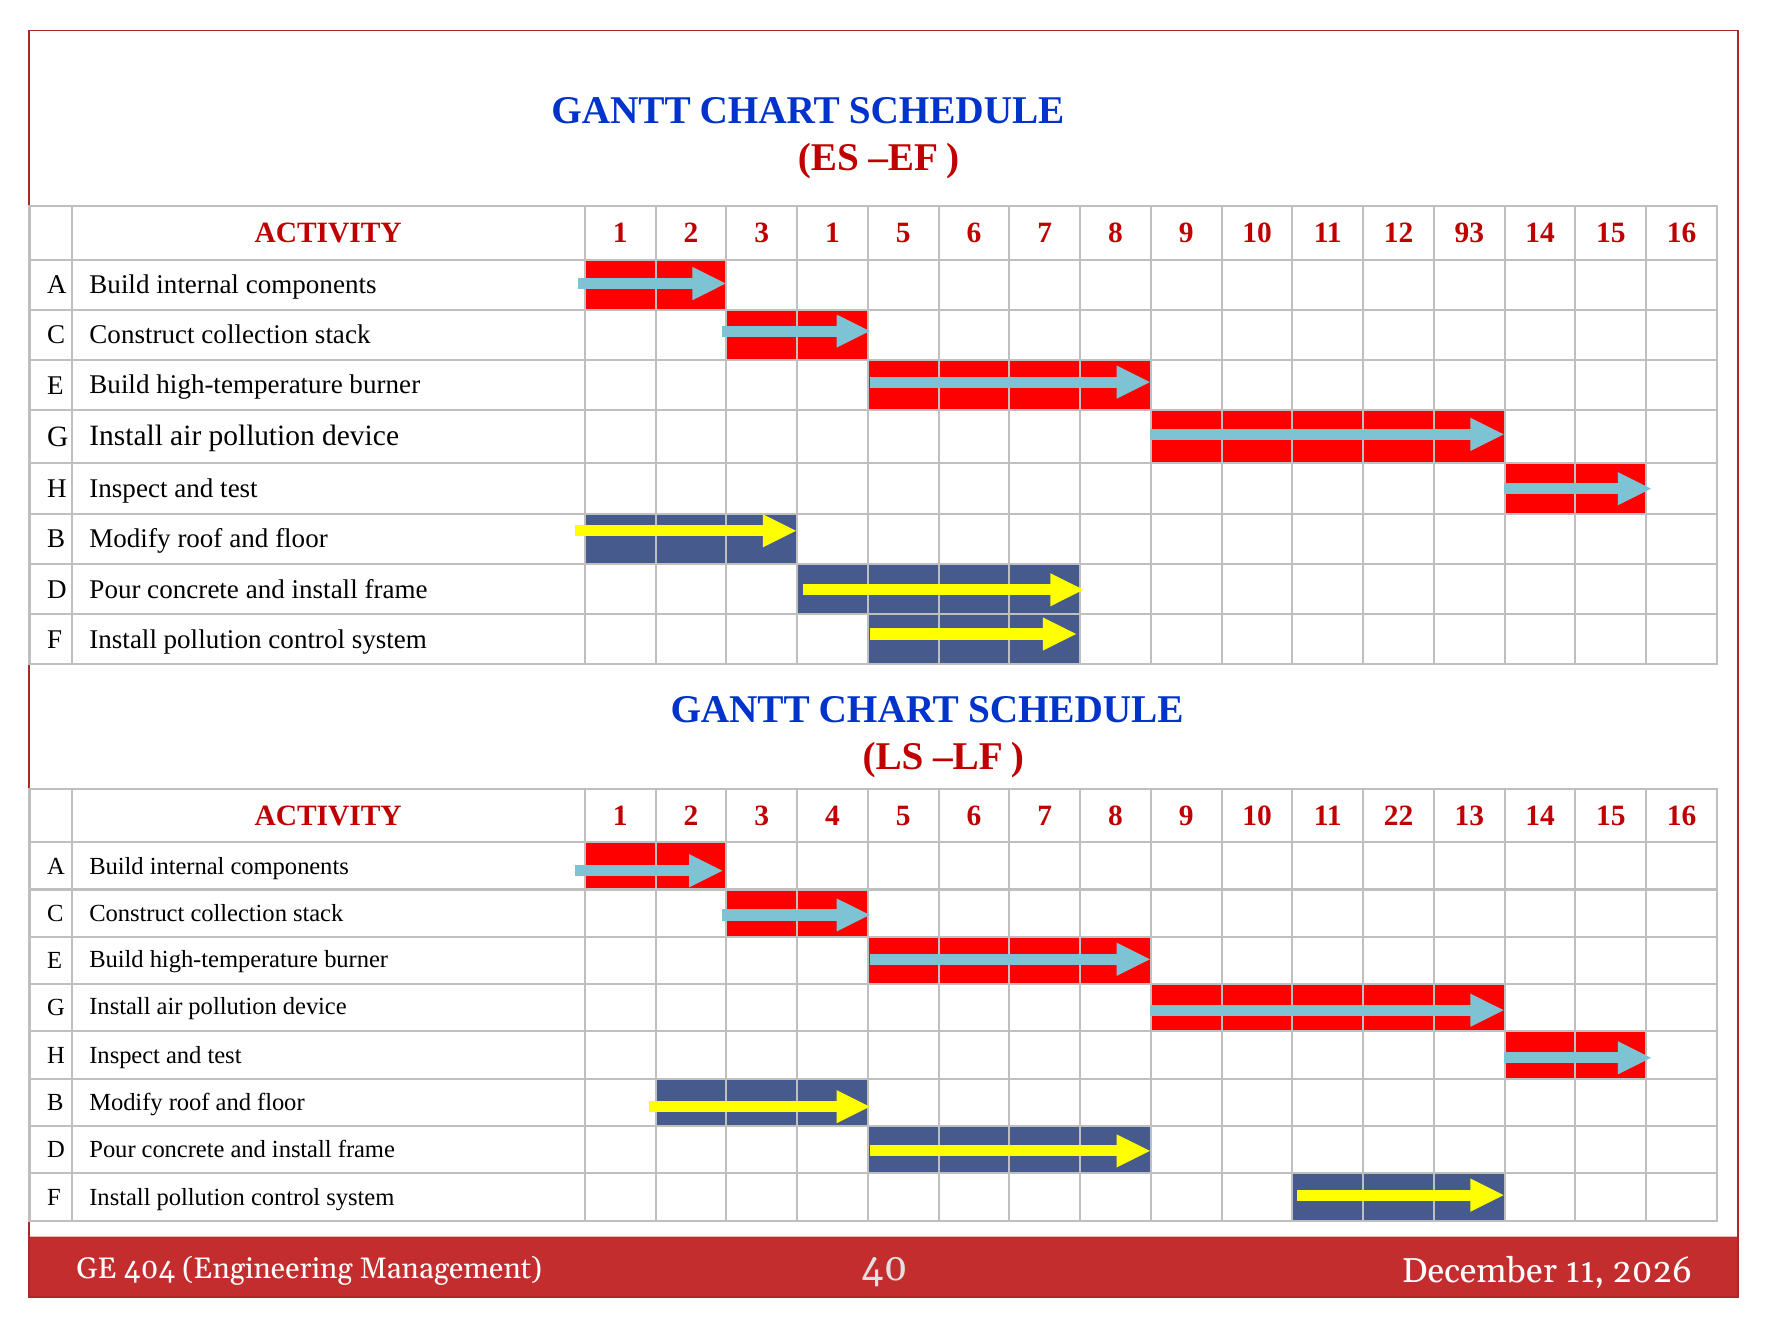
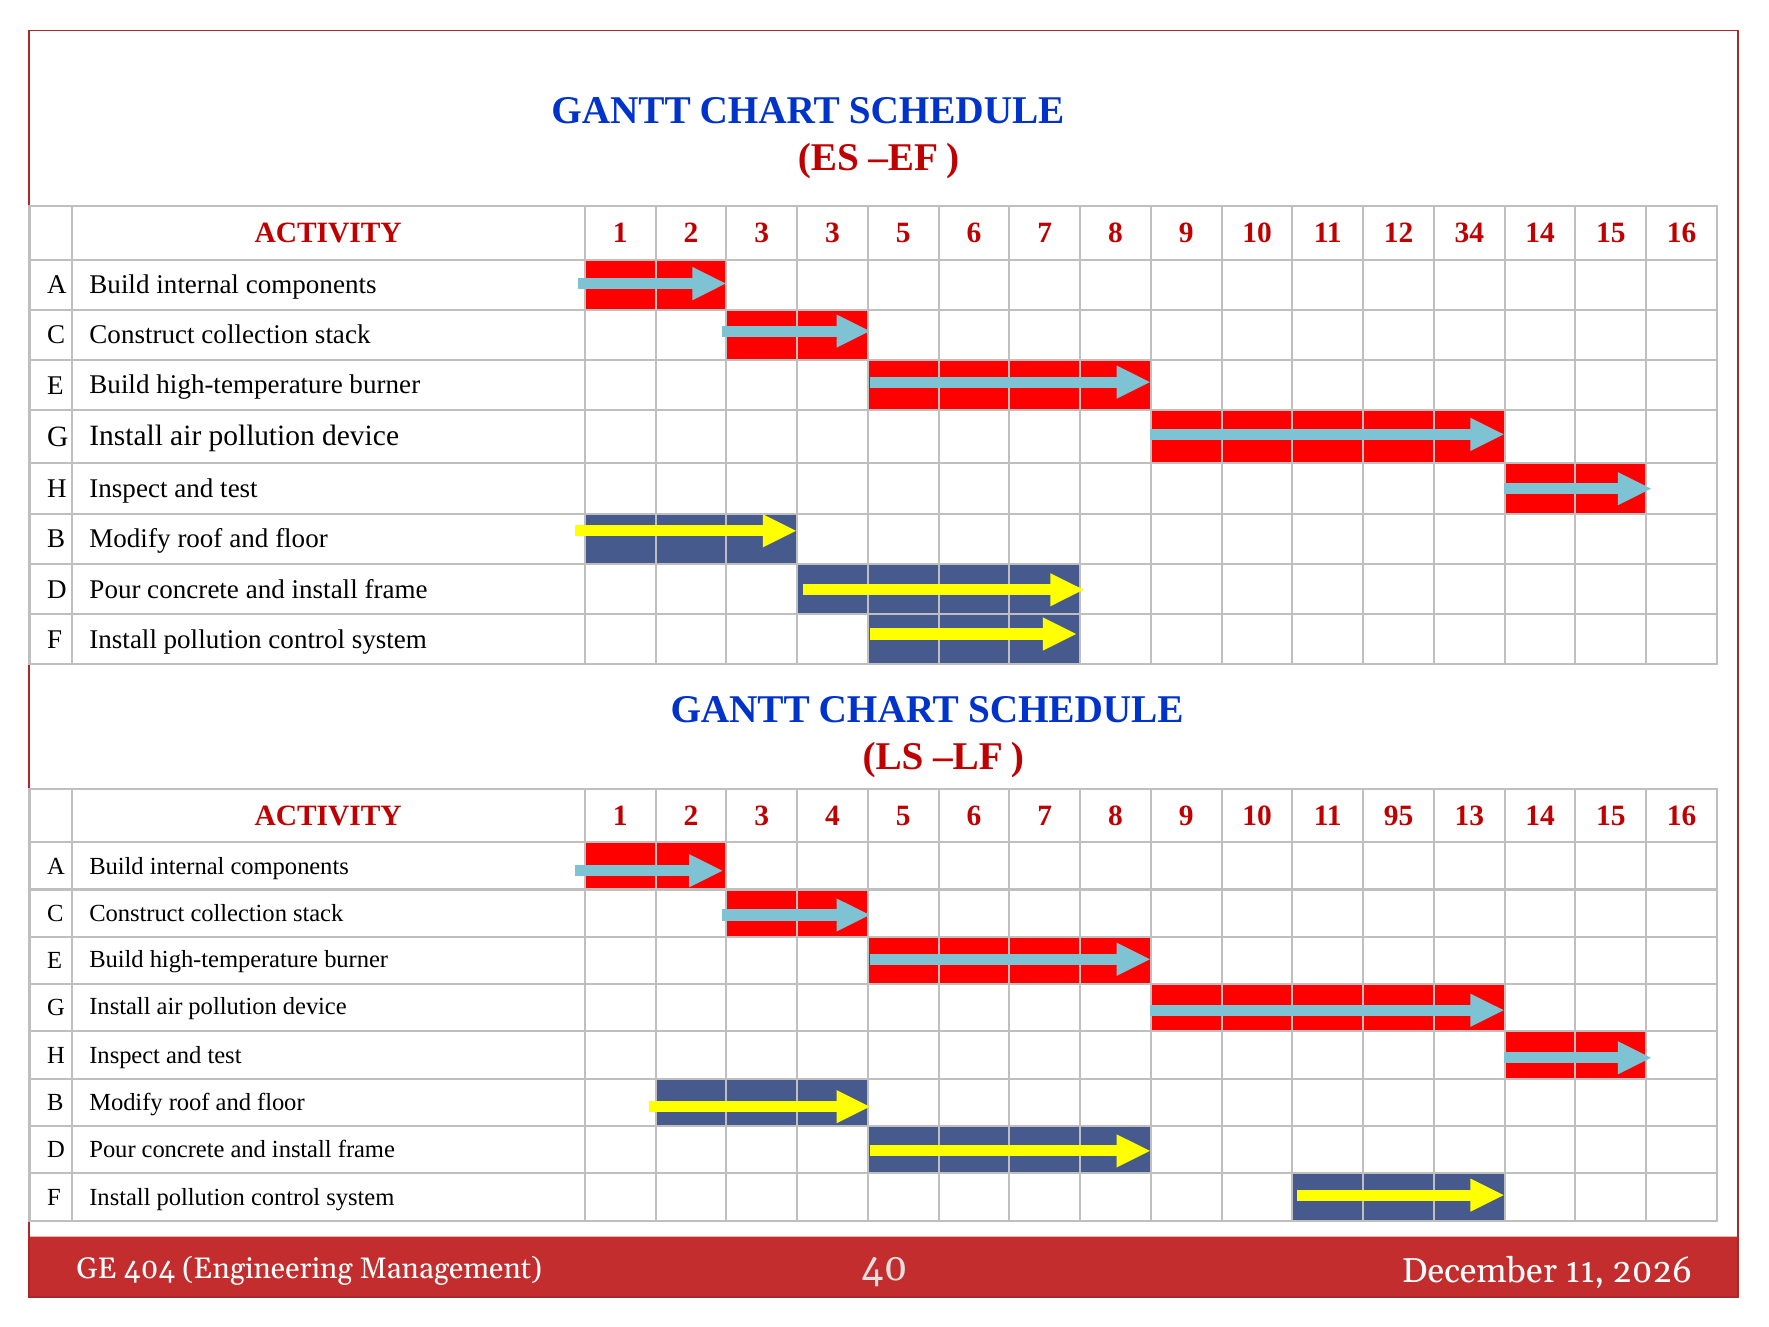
3 1: 1 -> 3 (832, 233)
93: 93 -> 34 (1469, 233)
22: 22 -> 95 (1399, 816)
